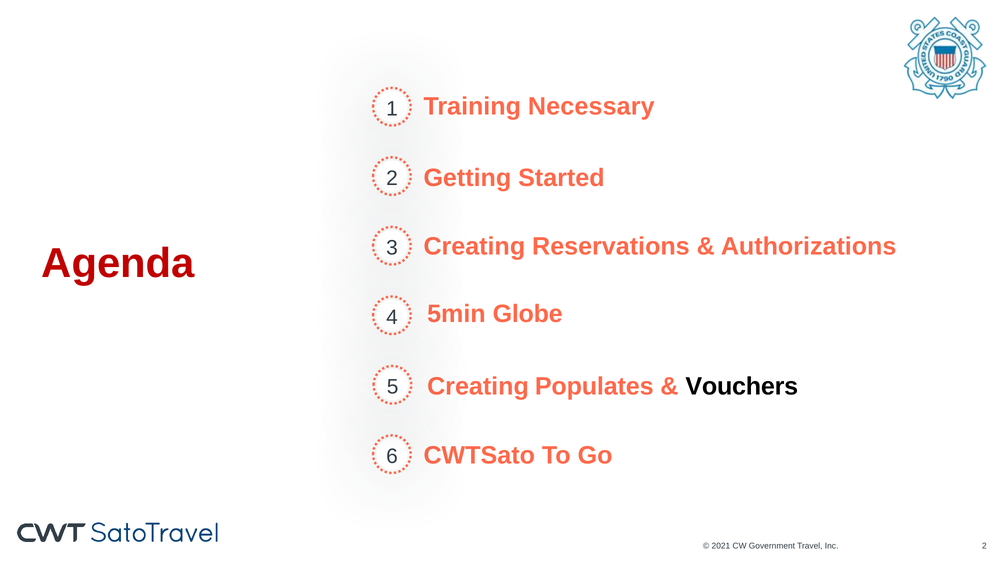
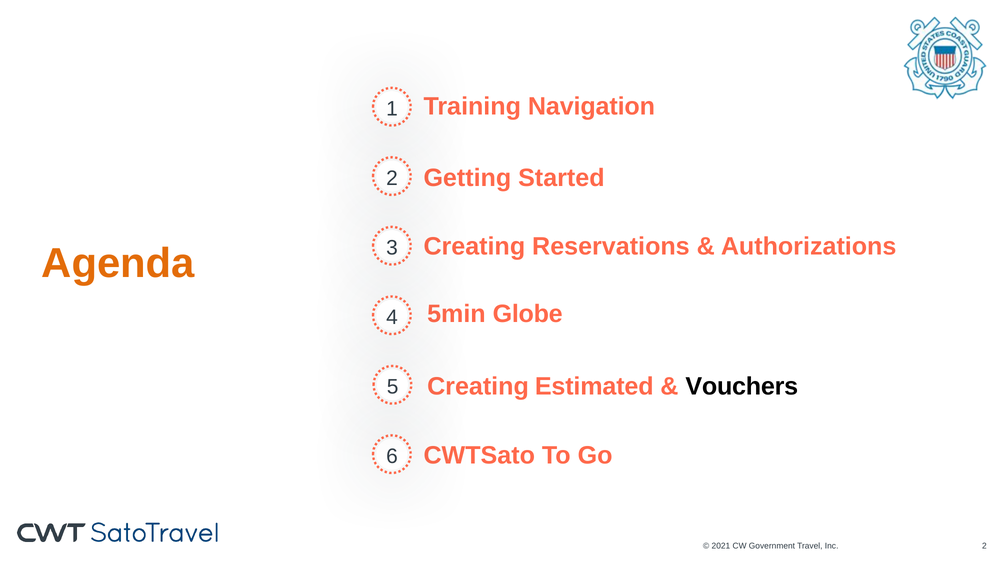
Necessary: Necessary -> Navigation (591, 107)
Agenda colour: red -> orange (118, 263)
Populates: Populates -> Estimated (594, 386)
